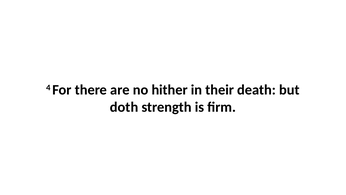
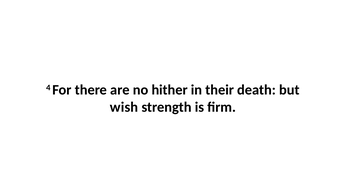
doth: doth -> wish (124, 107)
